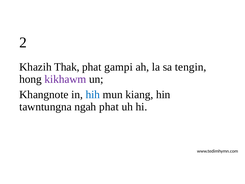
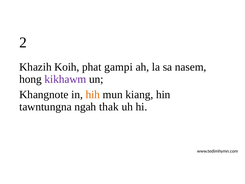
Thak: Thak -> Koih (67, 67)
tengin: tengin -> nasem (191, 67)
hih colour: blue -> orange (93, 95)
ngah phat: phat -> thak (109, 107)
